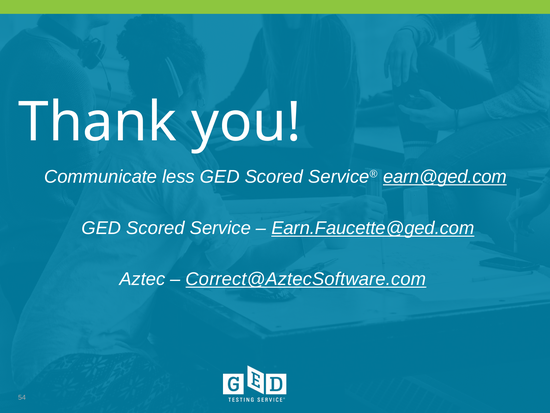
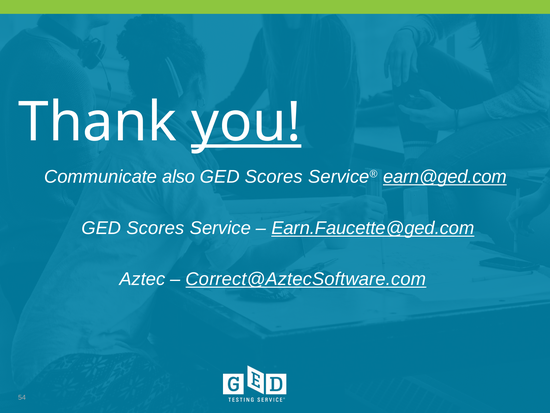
you underline: none -> present (246, 122)
less: less -> also (179, 177)
Scored: Scored -> Scores (274, 177)
Scored: Scored -> Scores (155, 228)
